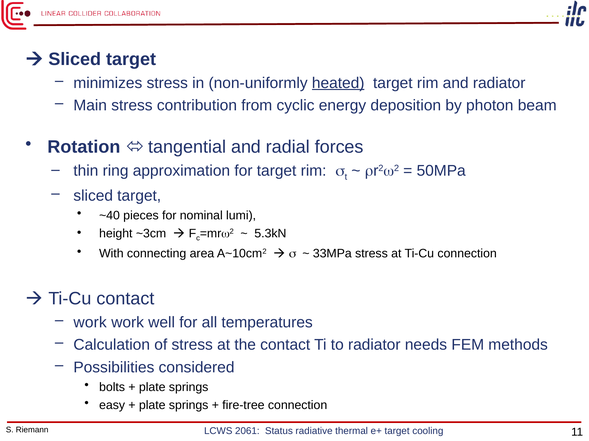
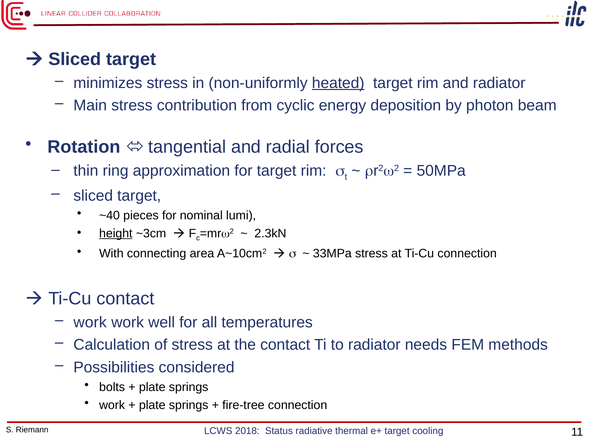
height underline: none -> present (116, 234)
5.3kN: 5.3kN -> 2.3kN (270, 234)
easy: easy -> work (112, 406)
2061: 2061 -> 2018 (247, 432)
